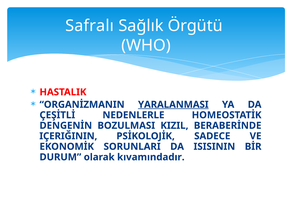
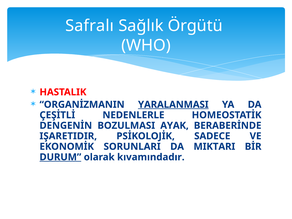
KIZIL: KIZIL -> AYAK (174, 126)
IÇERIĞININ: IÇERIĞININ -> IŞARETIDIR (68, 136)
ISISININ: ISISININ -> MIKTARI (214, 147)
DURUM underline: none -> present (60, 157)
